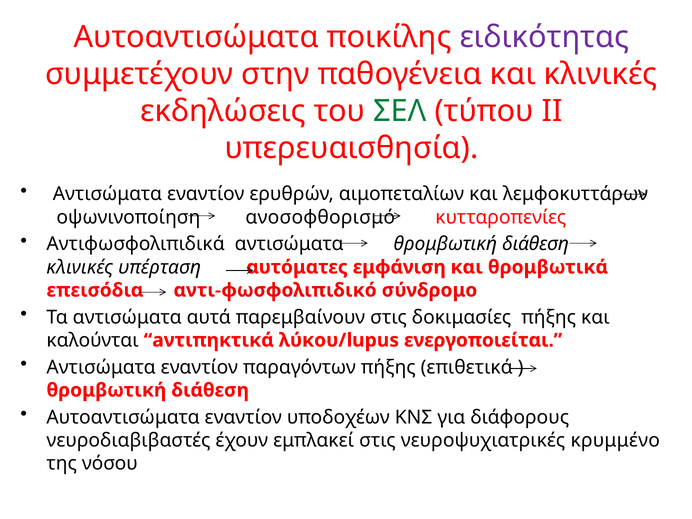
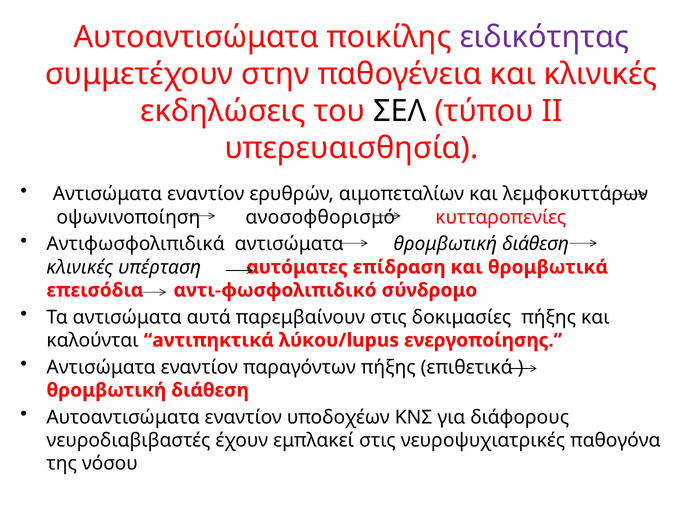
ΣΕΛ colour: green -> black (400, 111)
εμφάνιση: εμφάνιση -> επίδραση (399, 267)
ενεργοποιείται: ενεργοποιείται -> ενεργοποίησης (483, 340)
κρυμμένο: κρυμμένο -> παθογόνα (615, 440)
